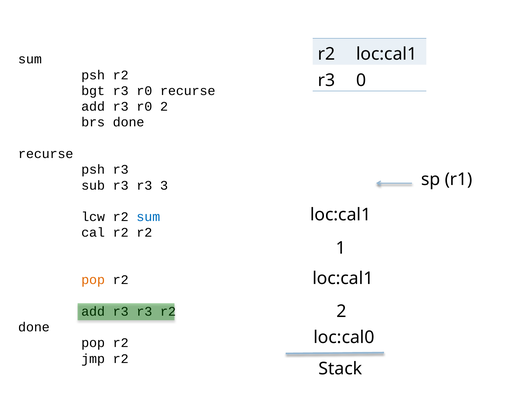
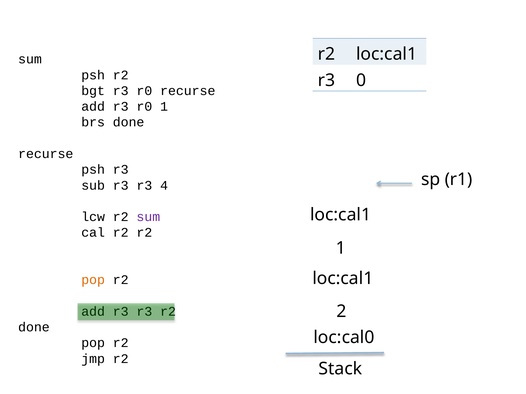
r0 2: 2 -> 1 (164, 107)
3: 3 -> 4 (164, 186)
sum colour: blue -> purple (148, 217)
